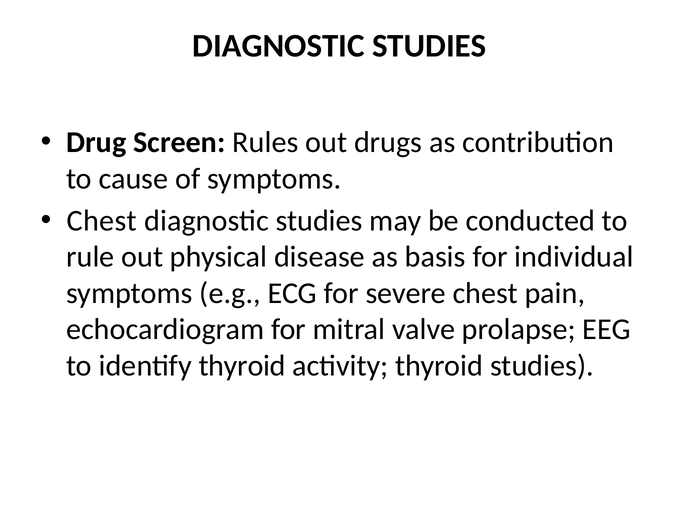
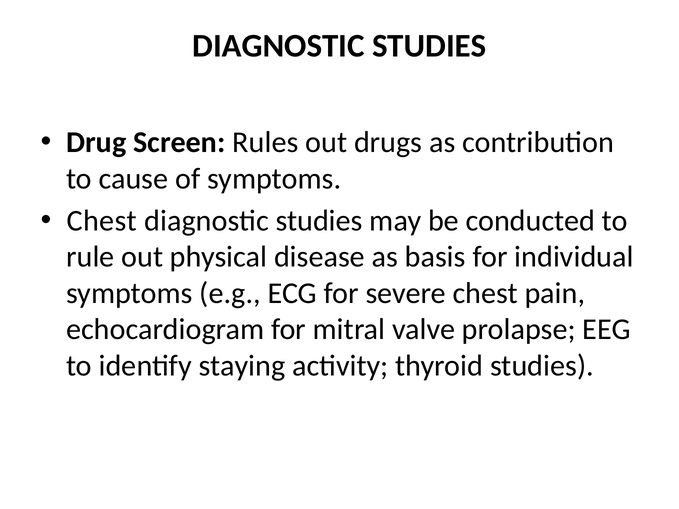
identify thyroid: thyroid -> staying (242, 366)
